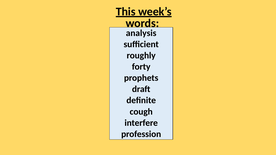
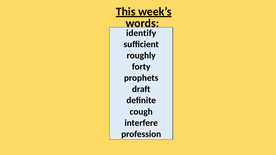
analysis: analysis -> identify (141, 33)
